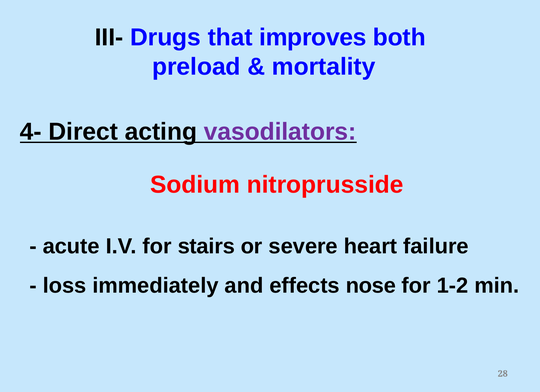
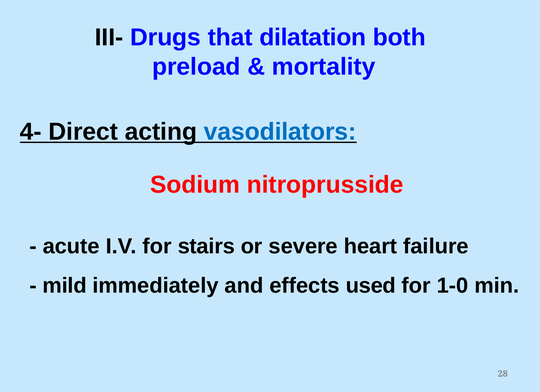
improves: improves -> dilatation (313, 38)
vasodilators colour: purple -> blue (280, 132)
loss: loss -> mild (65, 286)
nose: nose -> used (371, 286)
1-2: 1-2 -> 1-0 (453, 286)
